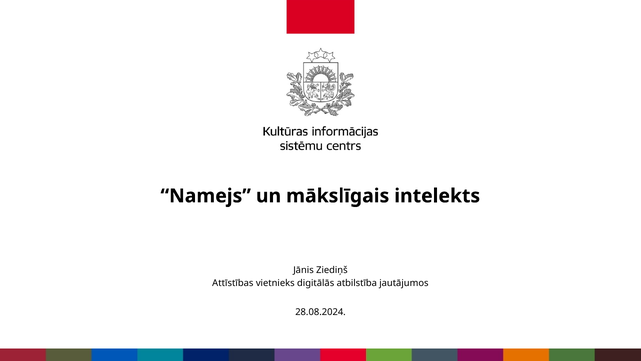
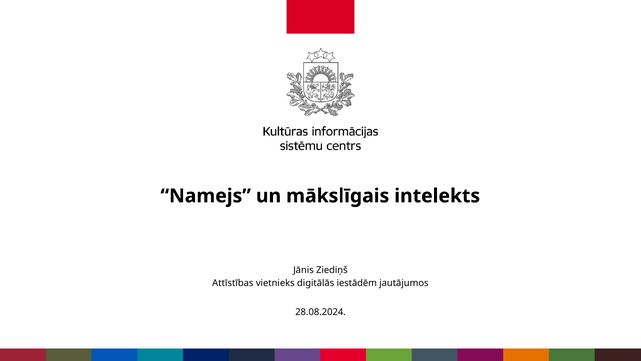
atbilstība: atbilstība -> iestādēm (357, 283)
